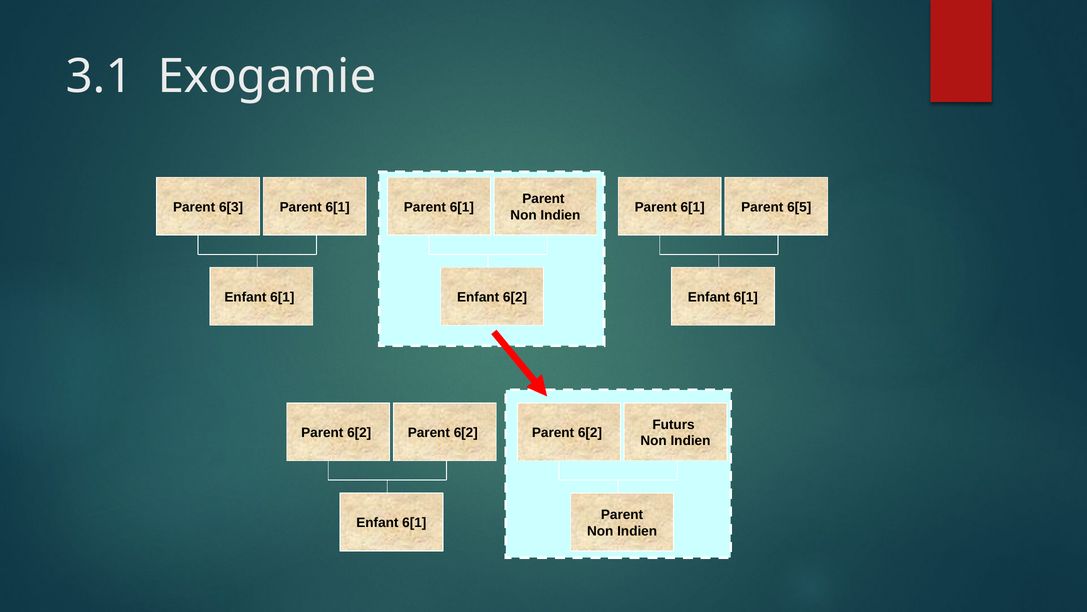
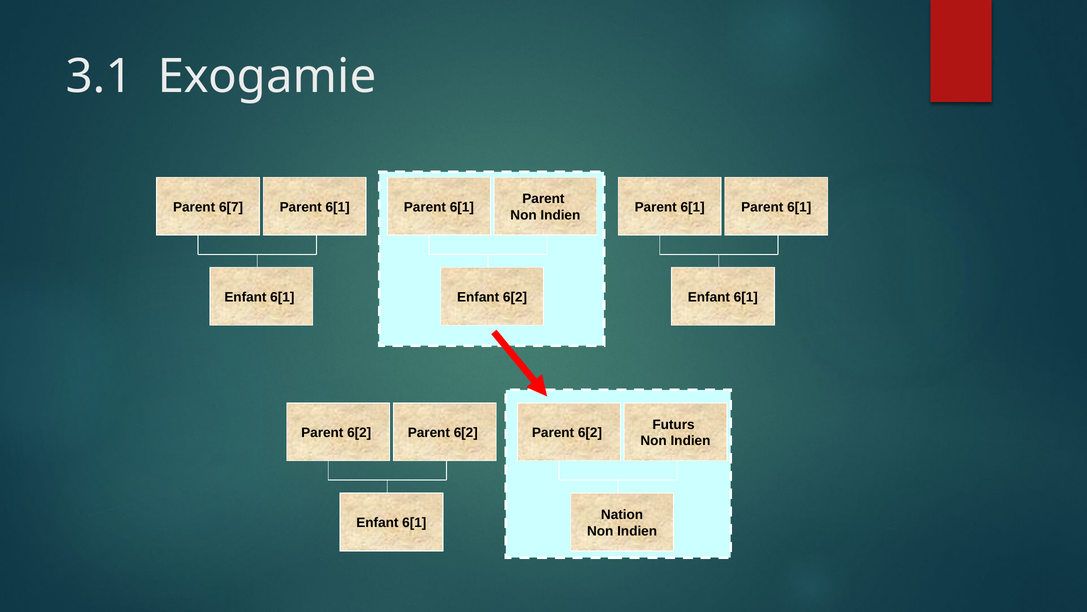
6[3: 6[3 -> 6[7 (231, 207)
Parent 6[1 Parent 6[5: 6[5 -> 6[1 (799, 207)
Parent: Parent -> Nation (622, 514)
